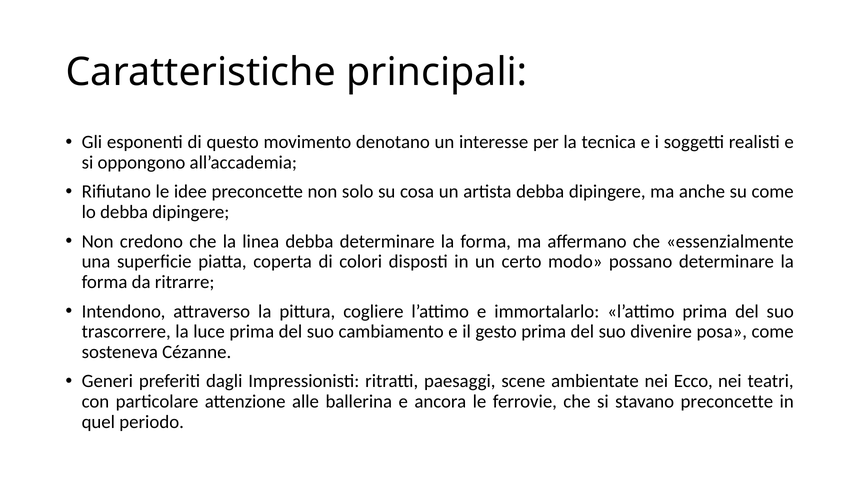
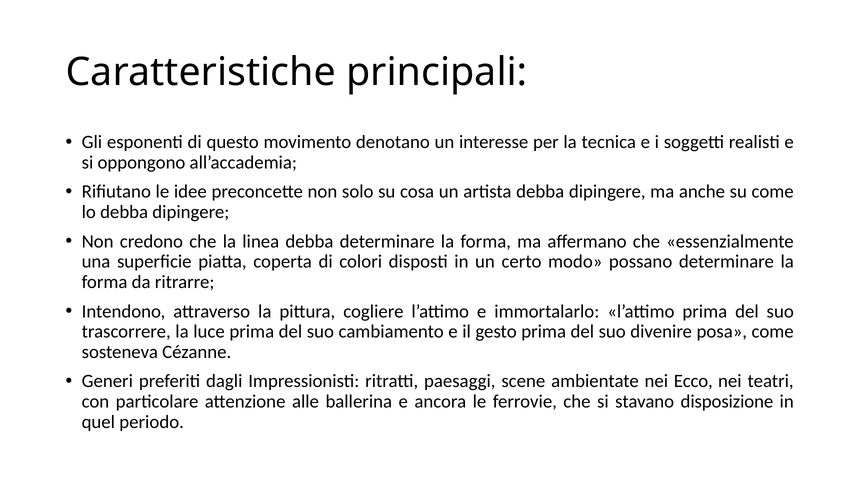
stavano preconcette: preconcette -> disposizione (727, 401)
